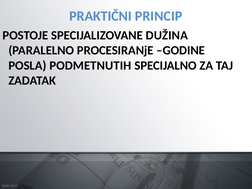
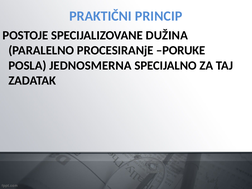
GODINE: GODINE -> PORUKE (181, 50)
PODMETNUTIH: PODMETNUTIH -> JEDNOSMERNA (90, 66)
